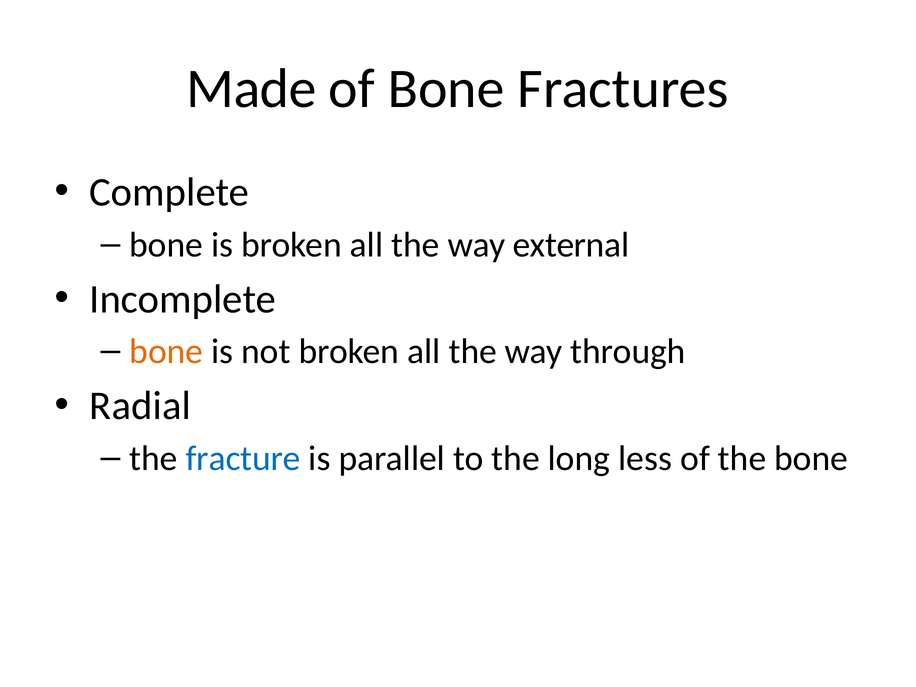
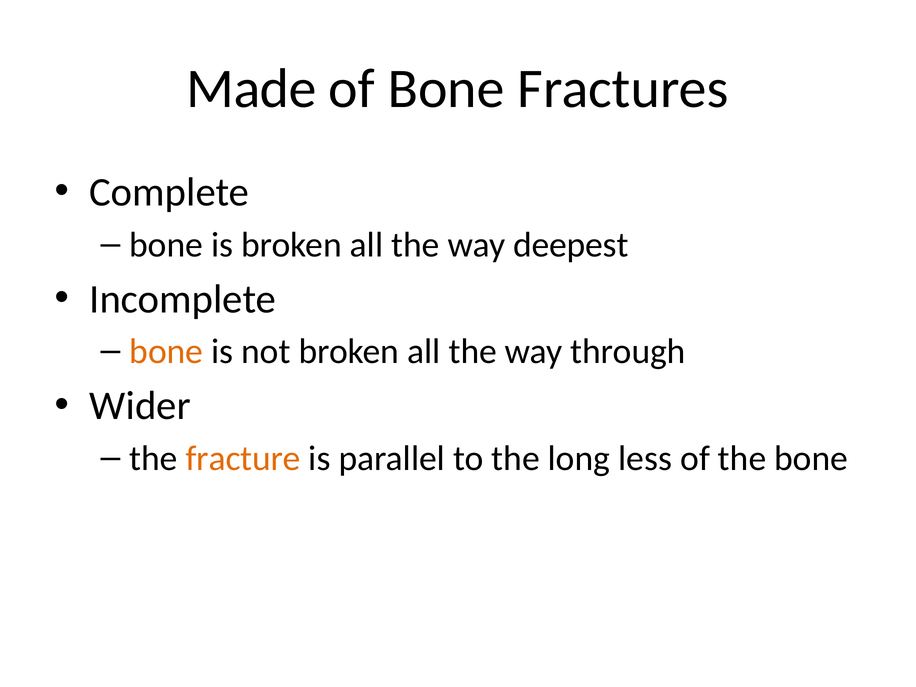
external: external -> deepest (571, 245)
Radial: Radial -> Wider (140, 406)
fracture colour: blue -> orange (243, 459)
